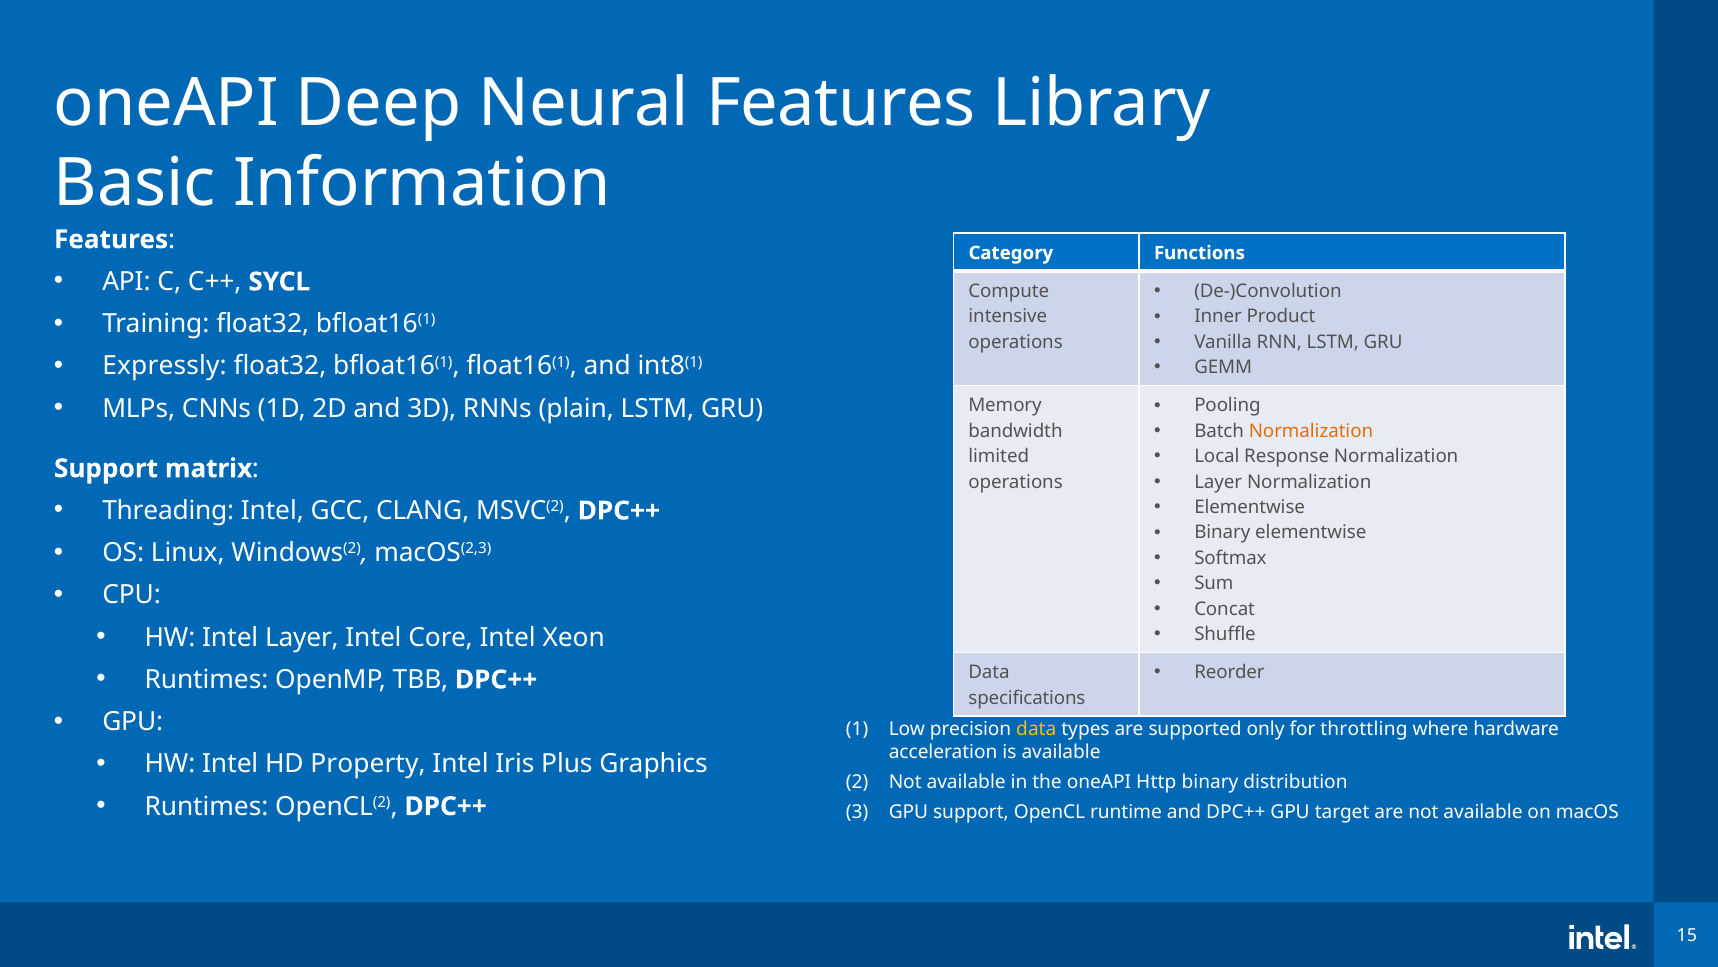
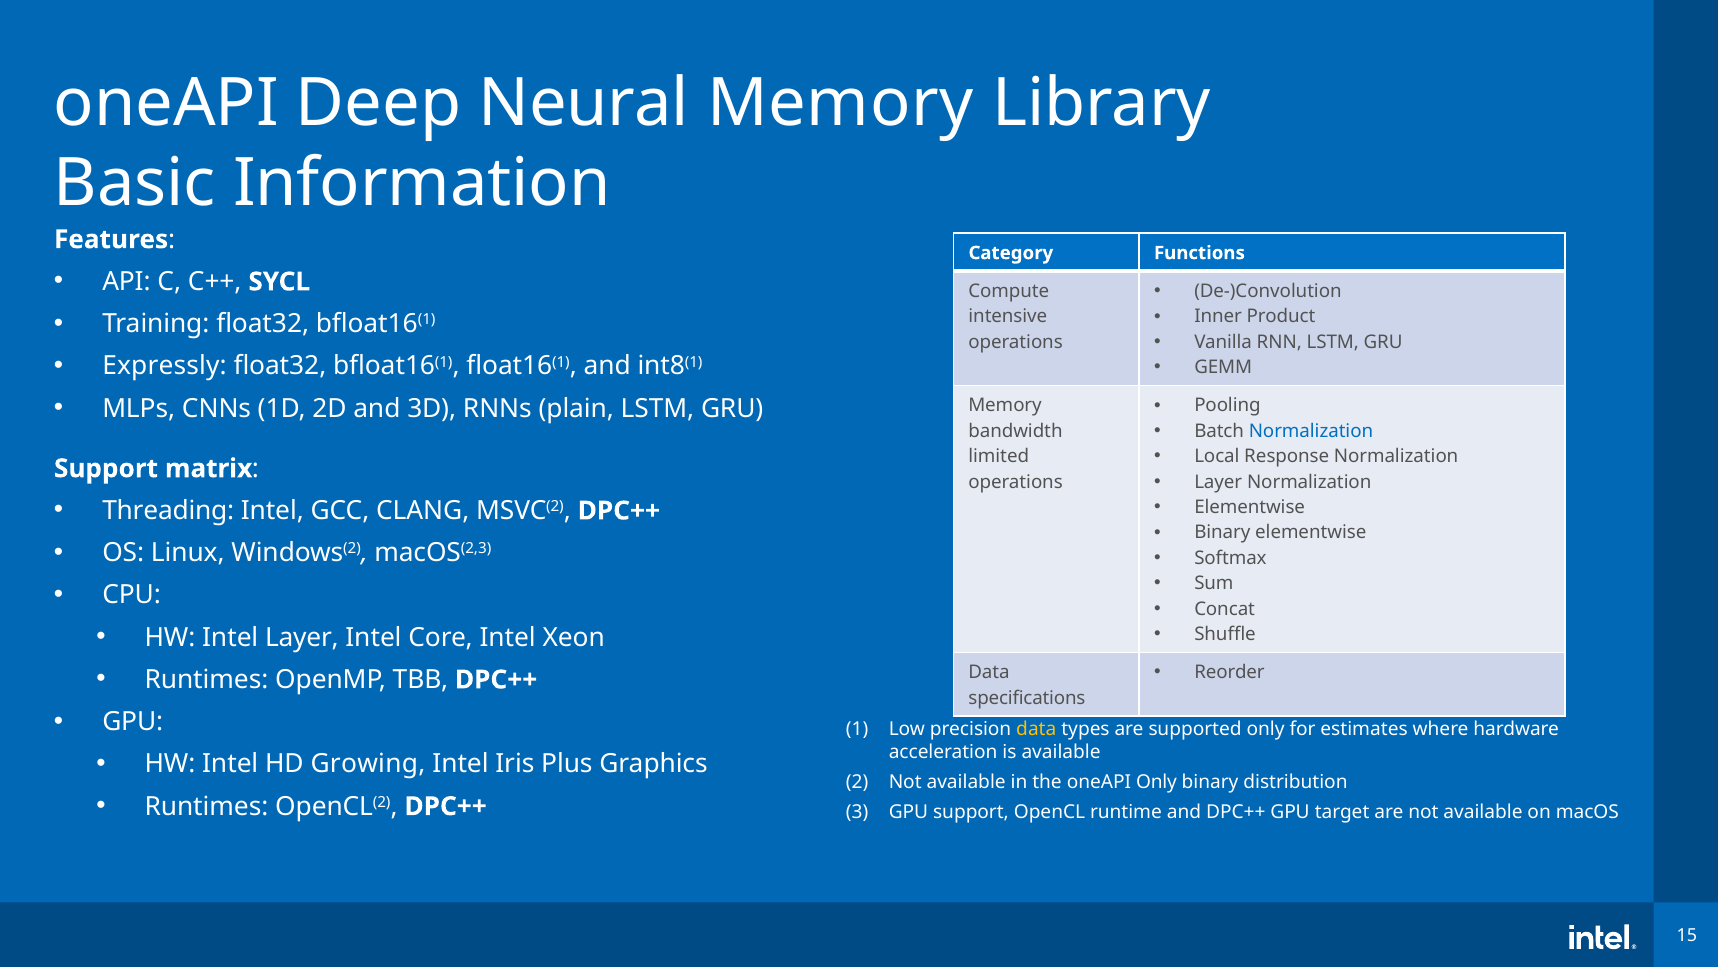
Neural Features: Features -> Memory (840, 103)
Normalization colour: orange -> blue (1311, 431)
throttling: throttling -> estimates (1364, 729)
Property: Property -> Growing (368, 764)
oneAPI Http: Http -> Only (1156, 781)
